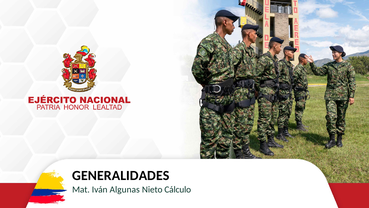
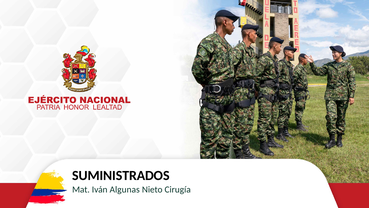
GENERALIDADES: GENERALIDADES -> SUMINISTRADOS (121, 175)
Cálculo: Cálculo -> Cirugía (178, 189)
